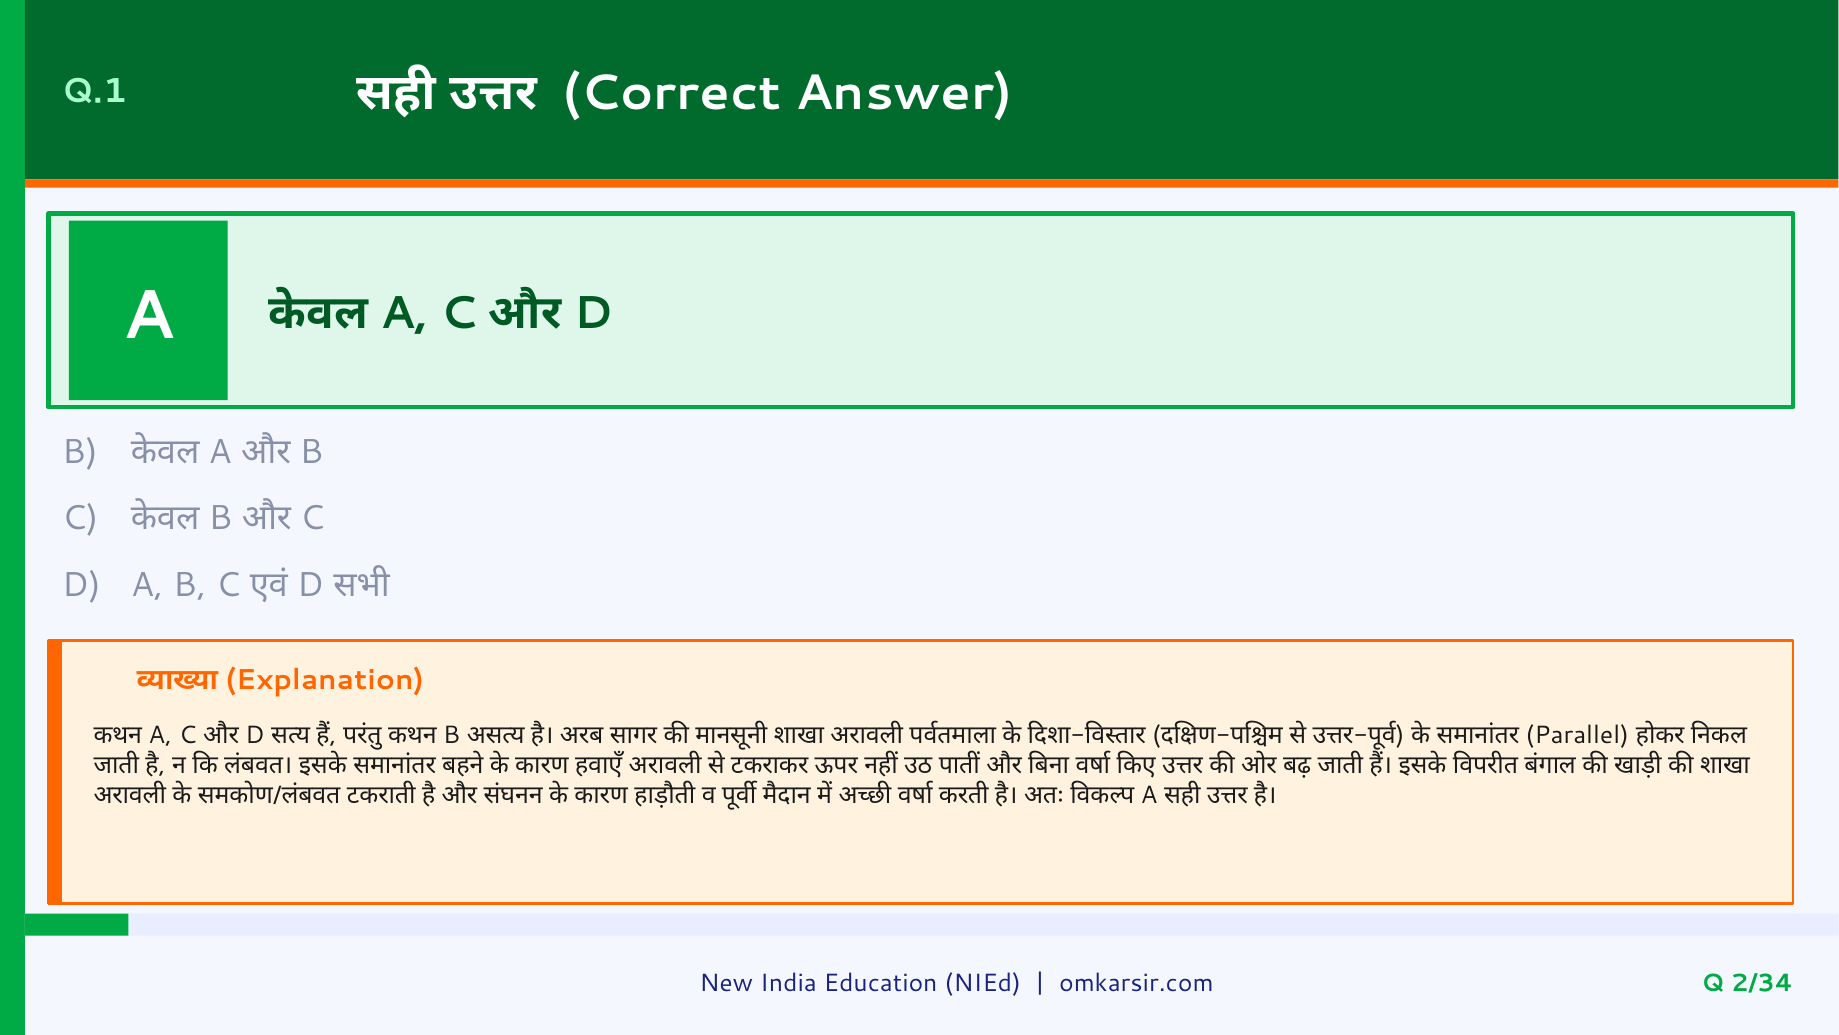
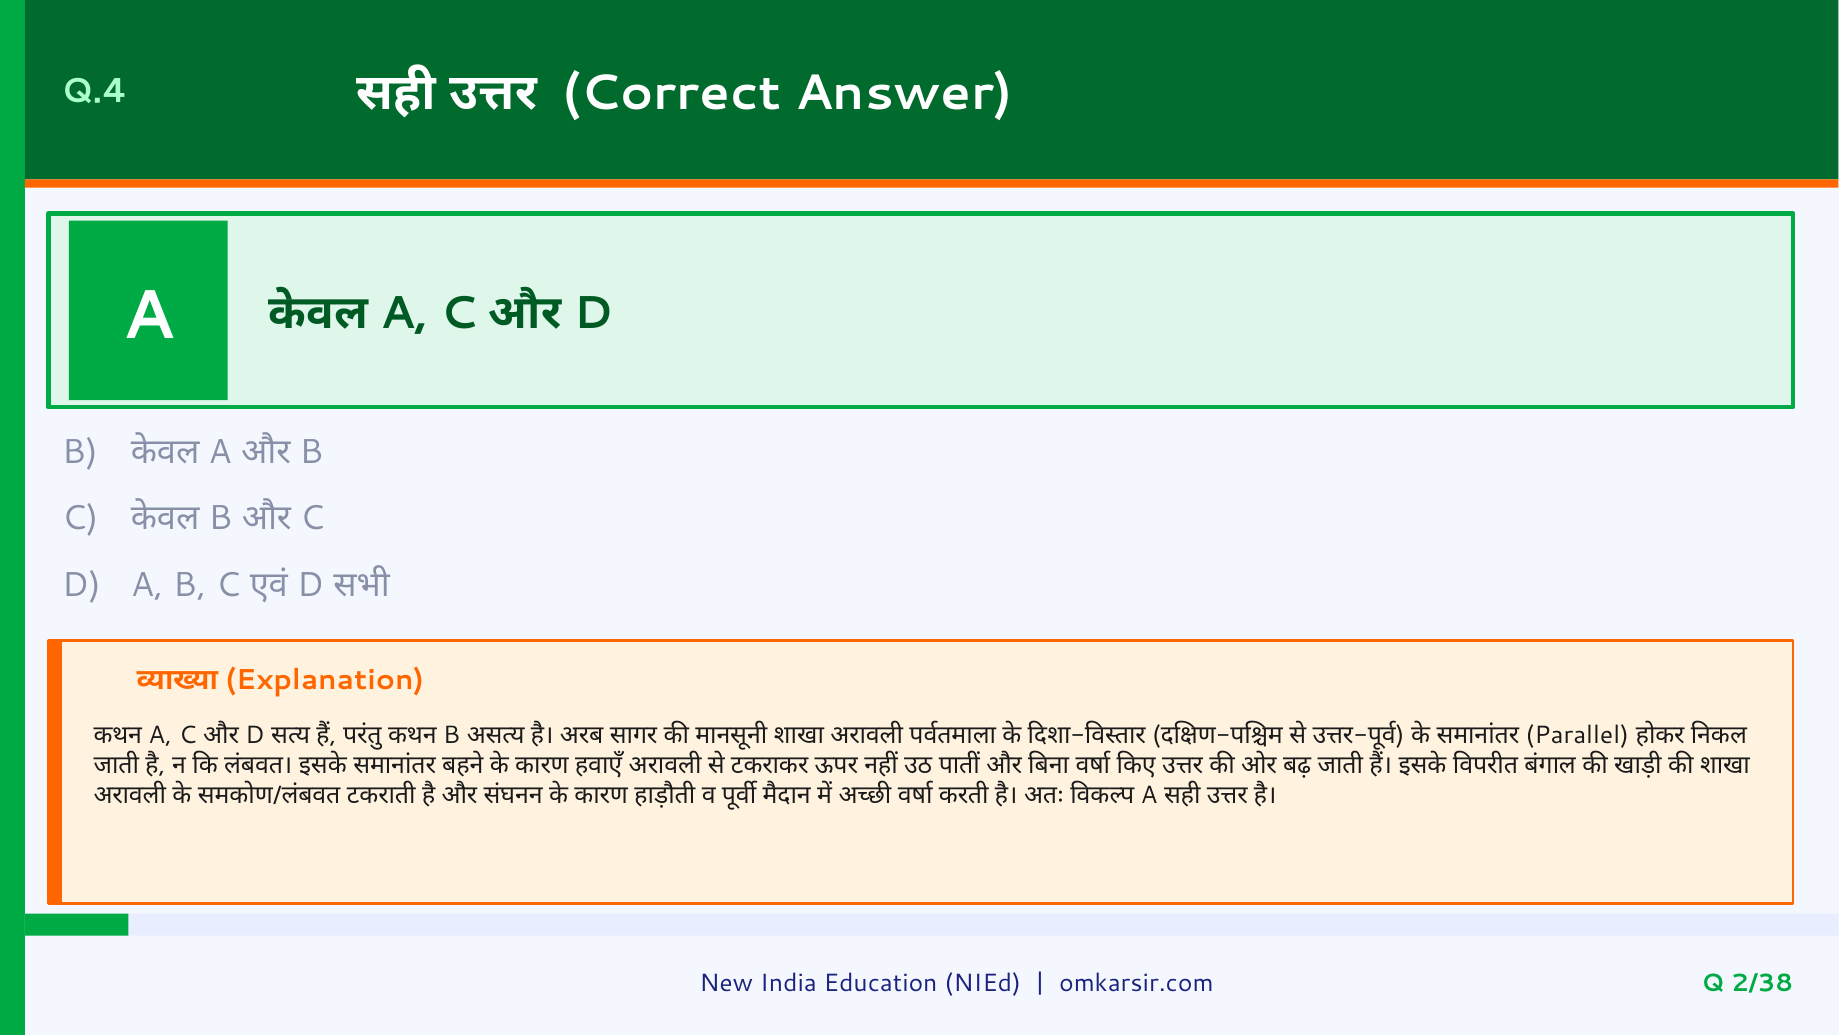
Q.1: Q.1 -> Q.4 (95, 91)
2/34: 2/34 -> 2/38 (1762, 982)
